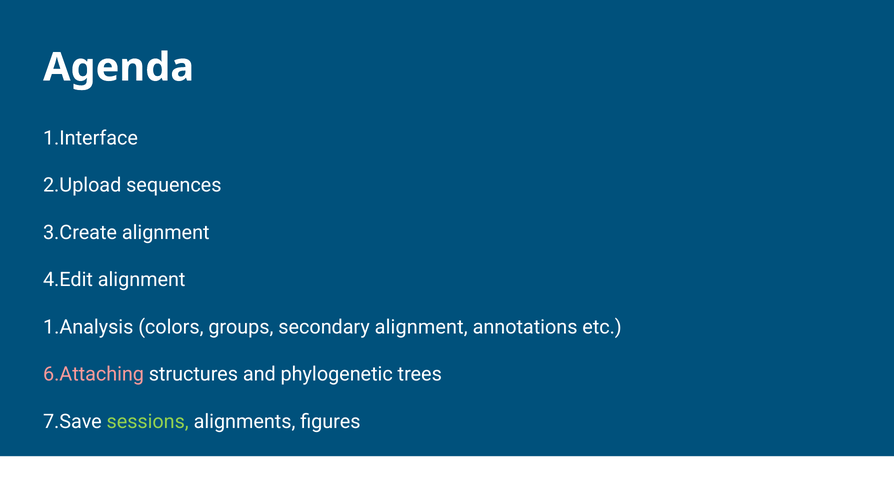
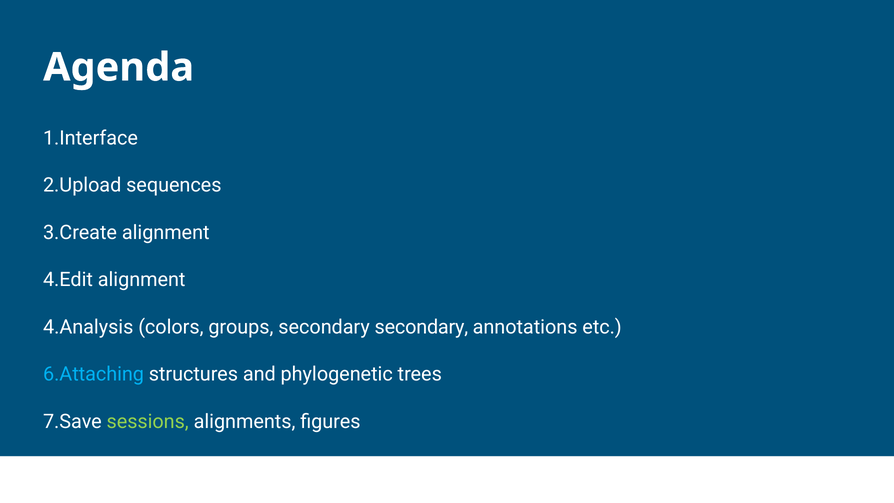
1.Analysis: 1.Analysis -> 4.Analysis (88, 327)
secondary alignment: alignment -> secondary (421, 327)
6.Attaching colour: pink -> light blue (94, 374)
